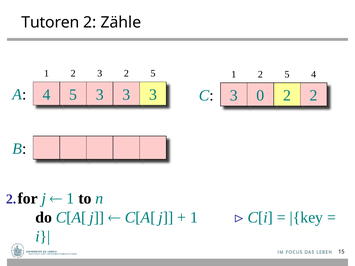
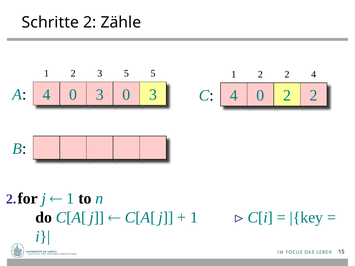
Tutoren: Tutoren -> Schritte (50, 22)
3 2: 2 -> 5 (126, 73)
1 2 5: 5 -> 2 (287, 74)
A 4 5: 5 -> 0 (73, 95)
3: 3 -> 0 (126, 95)
C 3: 3 -> 4 (234, 96)
